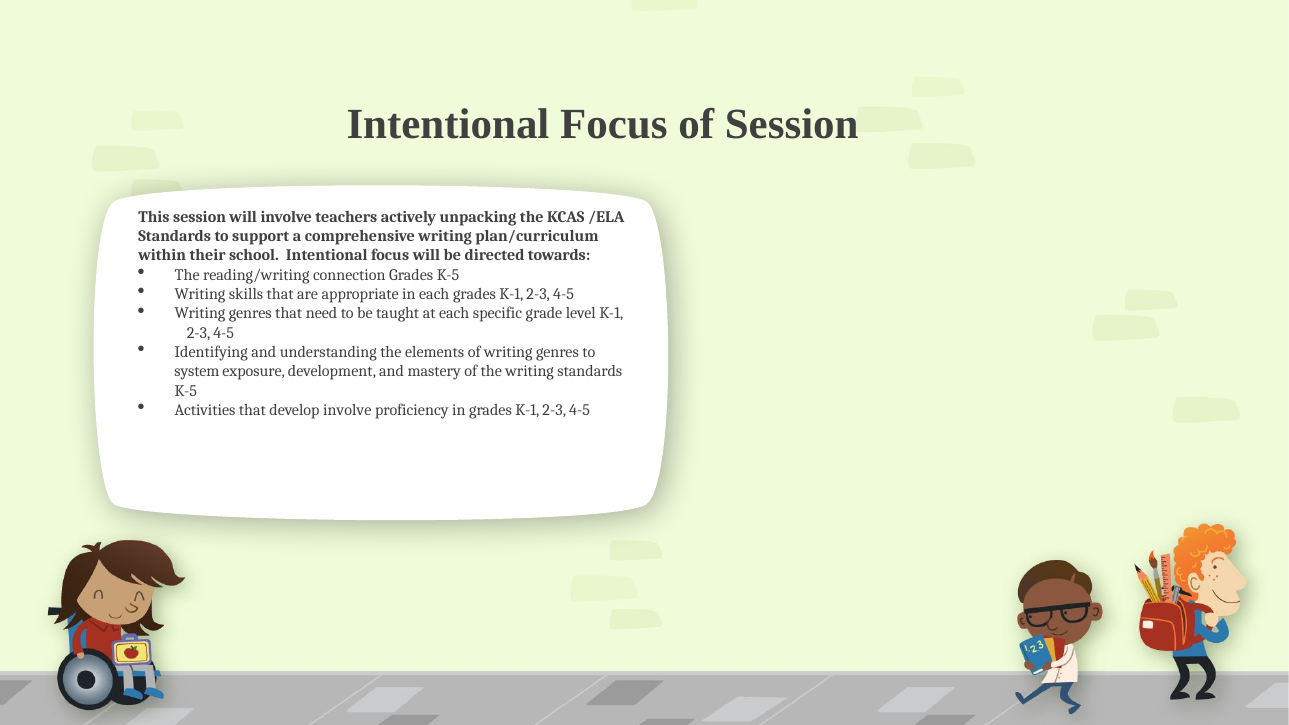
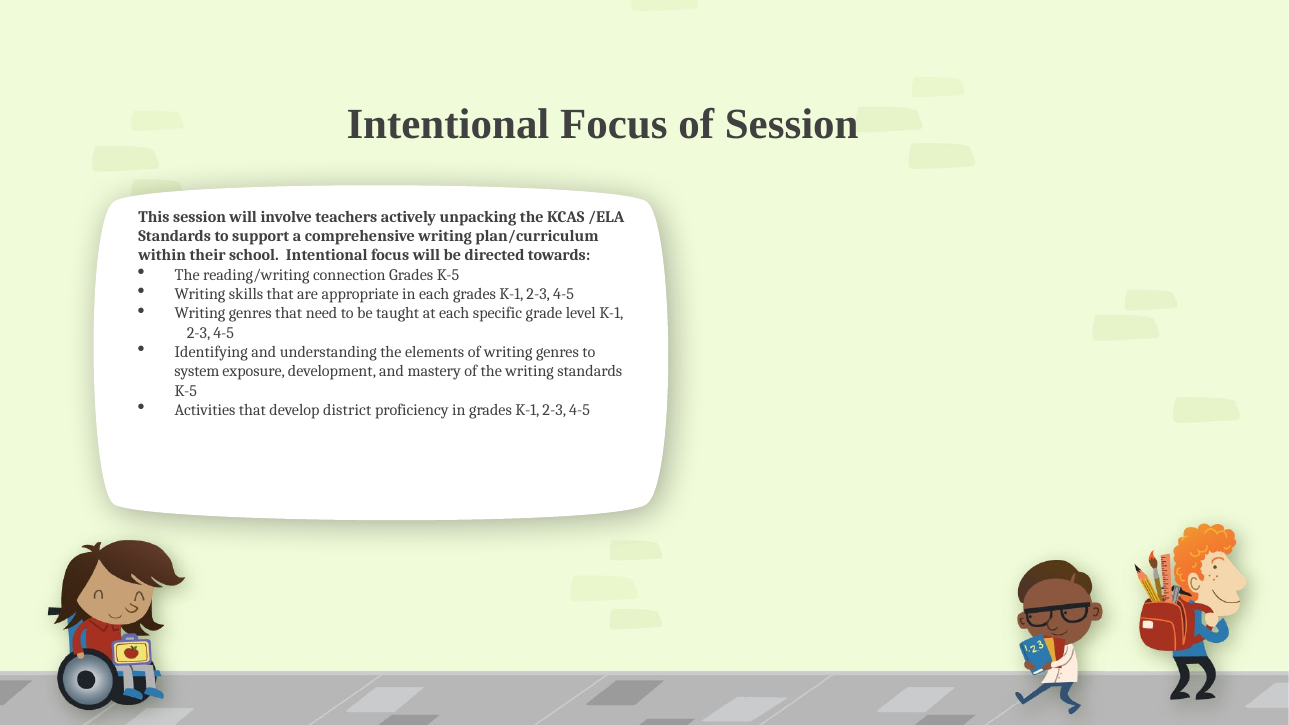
develop involve: involve -> district (347, 410)
